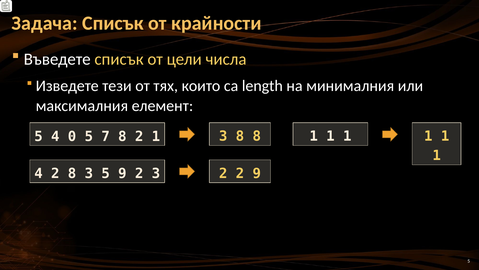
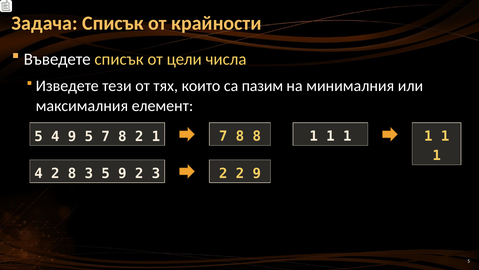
length: length -> пазим (262, 86)
4 0: 0 -> 9 (72, 136)
1 3: 3 -> 7 (223, 136)
